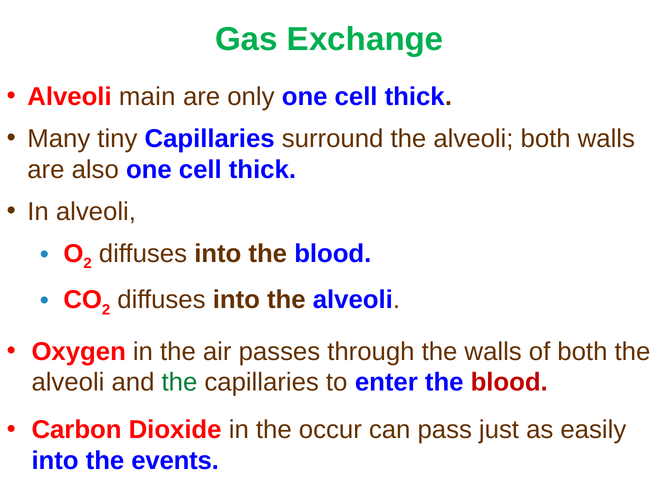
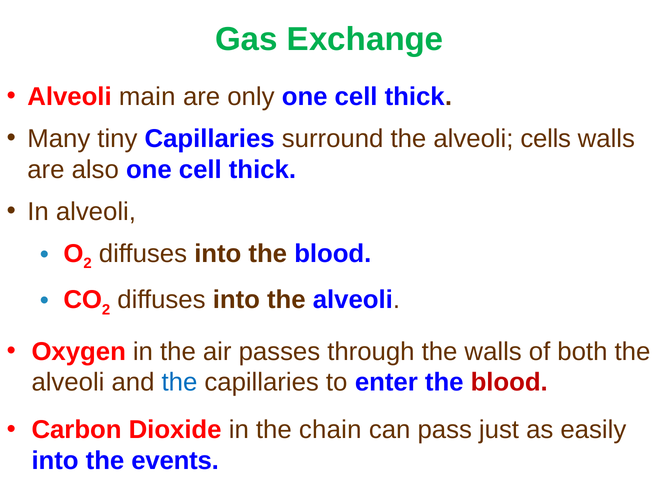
alveoli both: both -> cells (546, 139)
the colour: green -> blue (179, 383)
occur: occur -> chain (330, 430)
